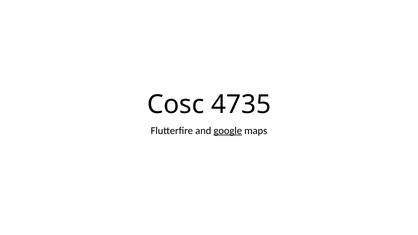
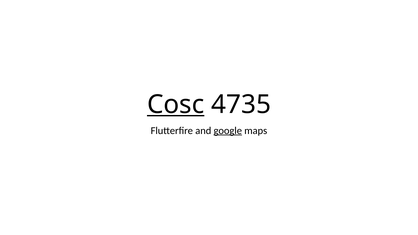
Cosc underline: none -> present (176, 104)
